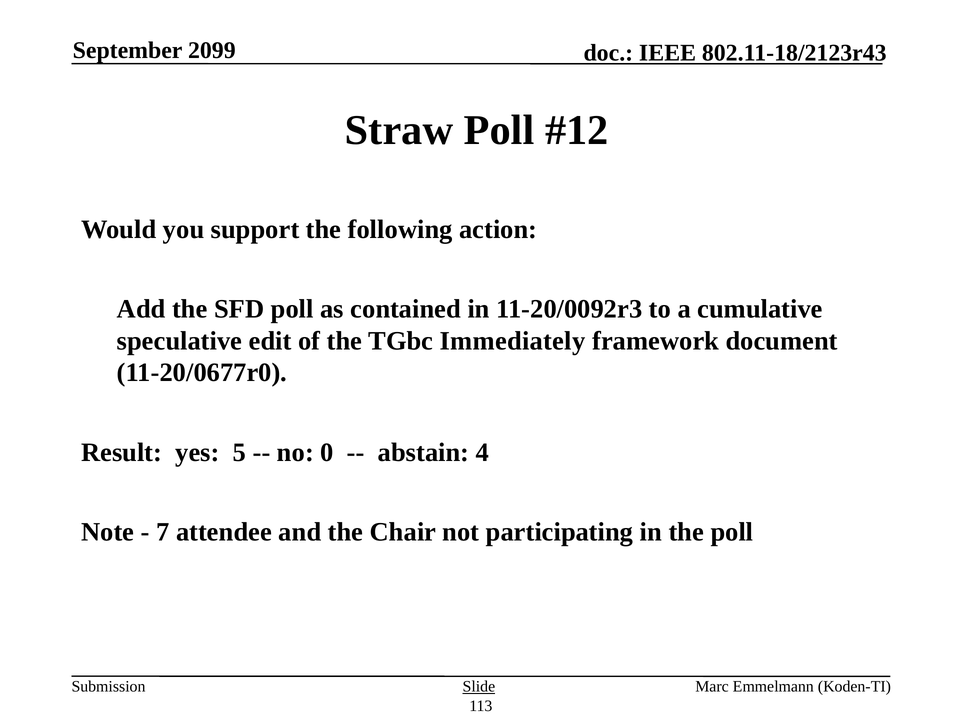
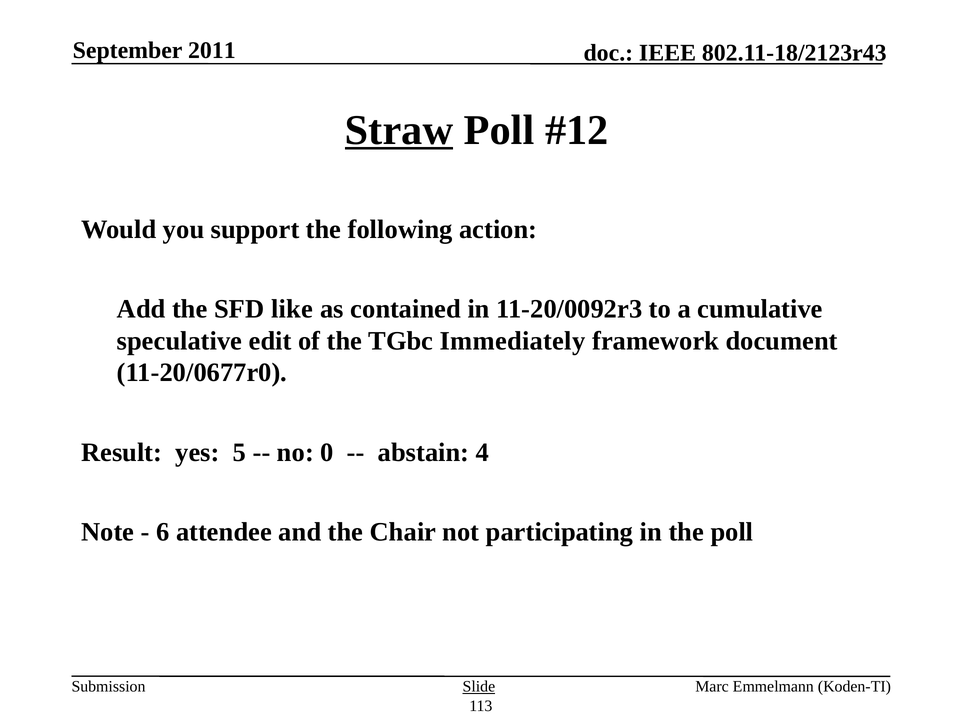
2099: 2099 -> 2011 (212, 51)
Straw underline: none -> present (399, 130)
SFD poll: poll -> like (292, 309)
7: 7 -> 6 (163, 532)
